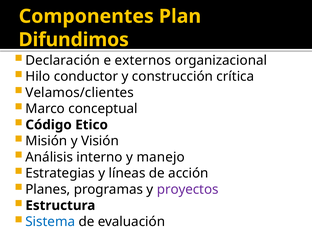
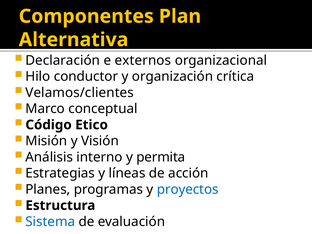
Difundimos: Difundimos -> Alternativa (74, 40)
construcción: construcción -> organización (173, 76)
manejo: manejo -> permita (161, 157)
proyectos colour: purple -> blue (188, 189)
